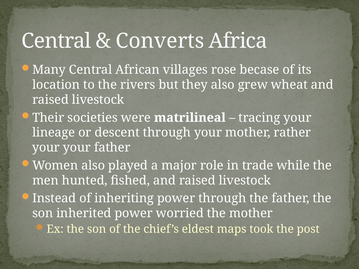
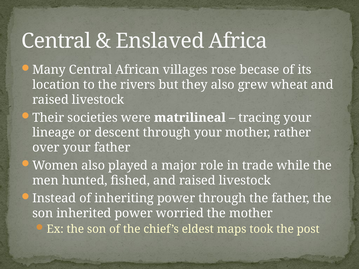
Converts: Converts -> Enslaved (160, 41)
your: your -> over (46, 148)
